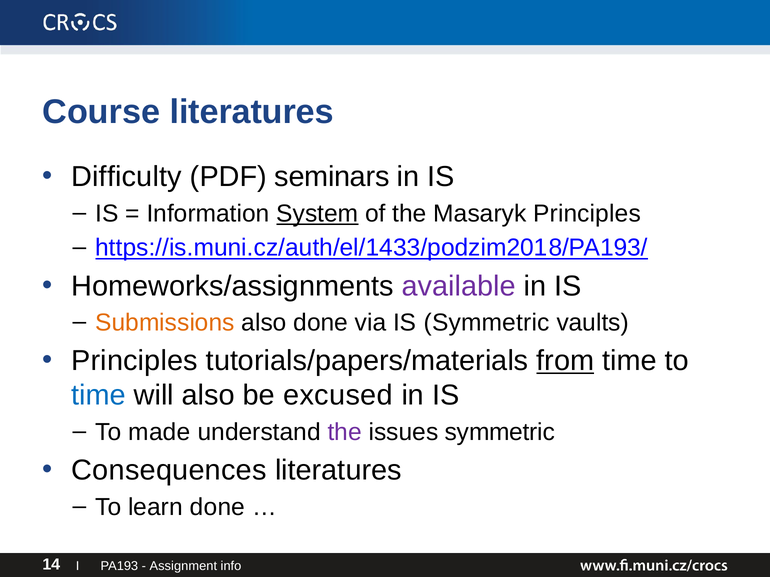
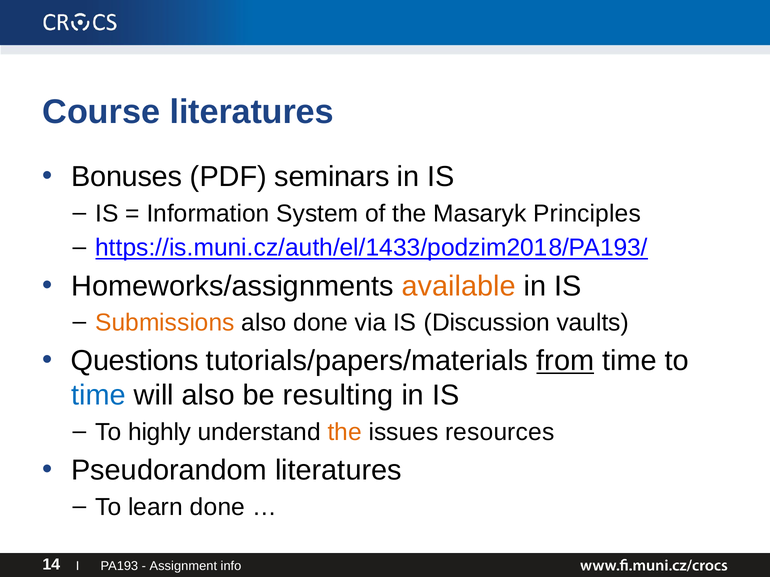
Difficulty: Difficulty -> Bonuses (127, 177)
System underline: present -> none (317, 214)
available colour: purple -> orange (459, 286)
IS Symmetric: Symmetric -> Discussion (487, 323)
Principles: Principles -> Questions (135, 361)
excused: excused -> resulting (338, 396)
made: made -> highly (160, 433)
the colour: purple -> orange (345, 433)
issues symmetric: symmetric -> resources (500, 433)
Consequences: Consequences -> Pseudorandom (169, 471)
